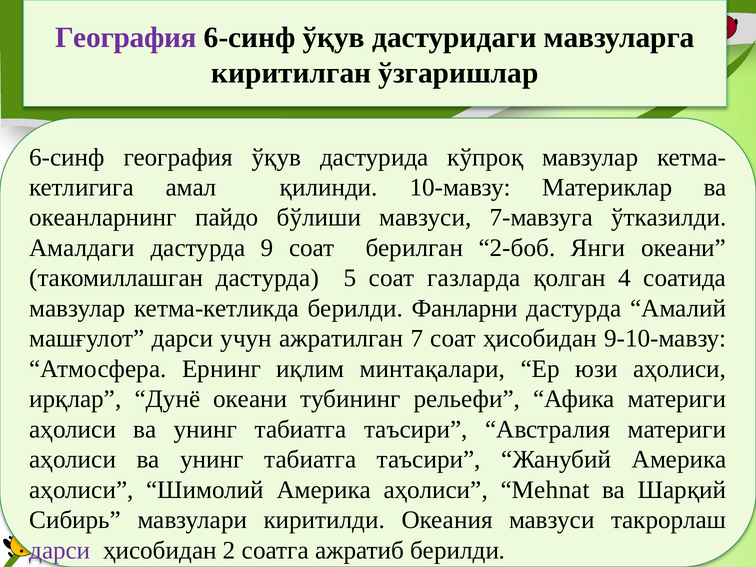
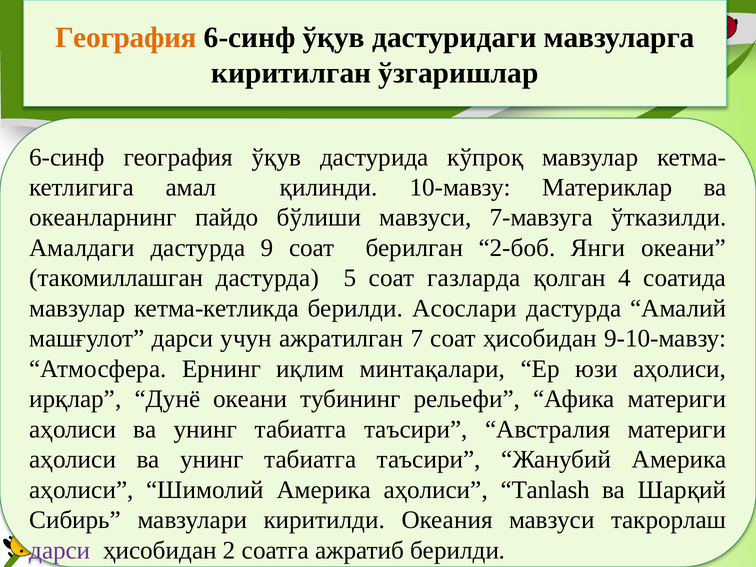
География colour: purple -> orange (126, 38)
Фанларни: Фанларни -> Асослари (465, 308)
Mehnat: Mehnat -> Tanlash (545, 490)
